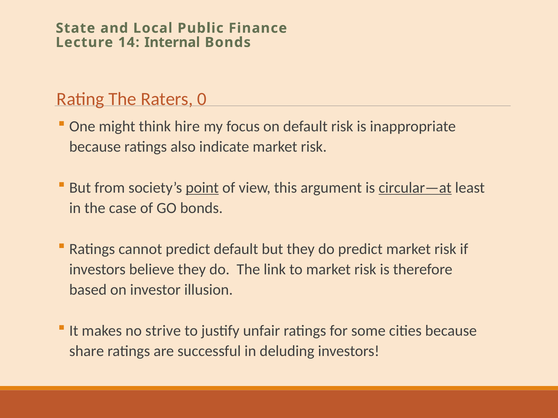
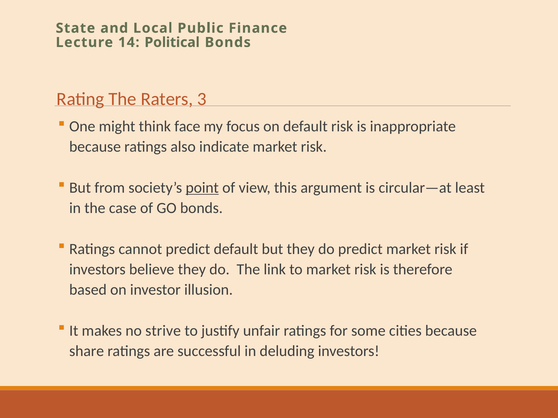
Internal: Internal -> Political (172, 42)
0: 0 -> 3 (202, 99)
hire: hire -> face (187, 127)
circular—at underline: present -> none (415, 188)
